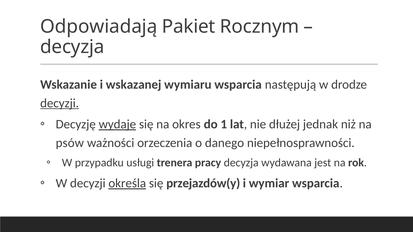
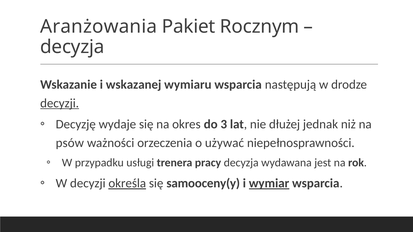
Odpowiadają: Odpowiadają -> Aranżowania (99, 27)
wydaje underline: present -> none (117, 124)
1: 1 -> 3 (224, 124)
danego: danego -> używać (224, 143)
przejazdów(y: przejazdów(y -> samooceny(y (203, 184)
wymiar underline: none -> present (269, 184)
